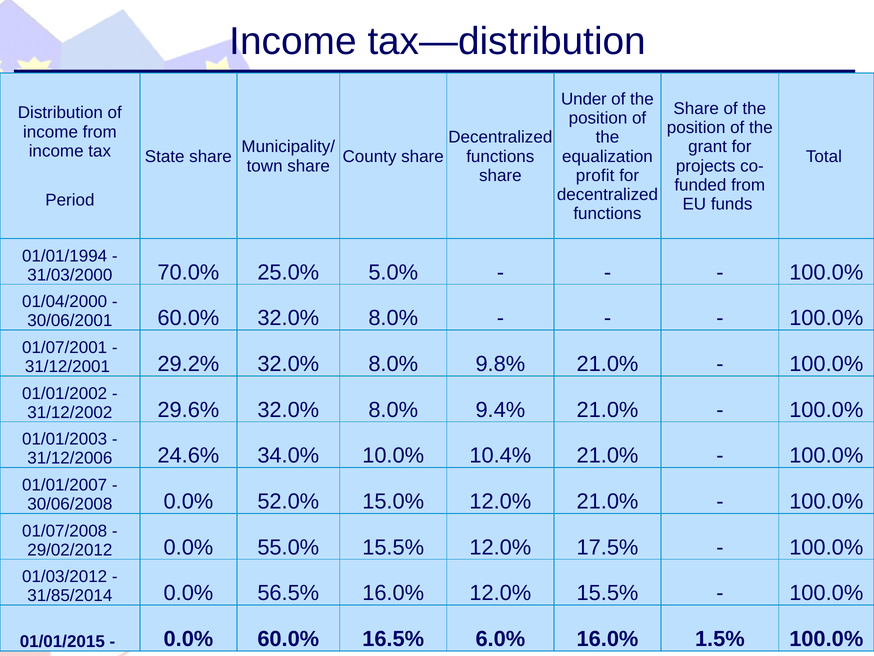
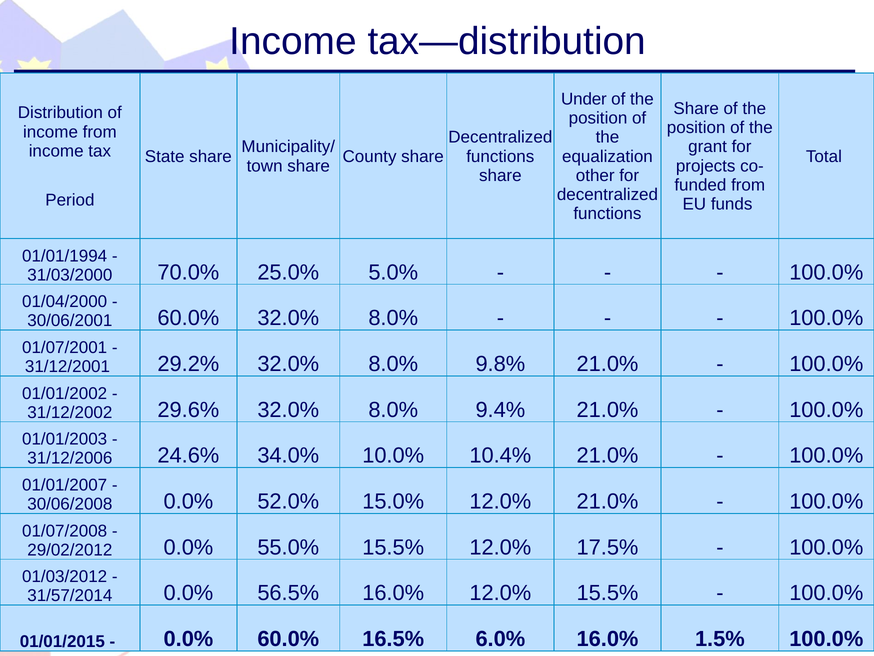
profit: profit -> other (595, 175)
31/85/2014: 31/85/2014 -> 31/57/2014 (70, 595)
